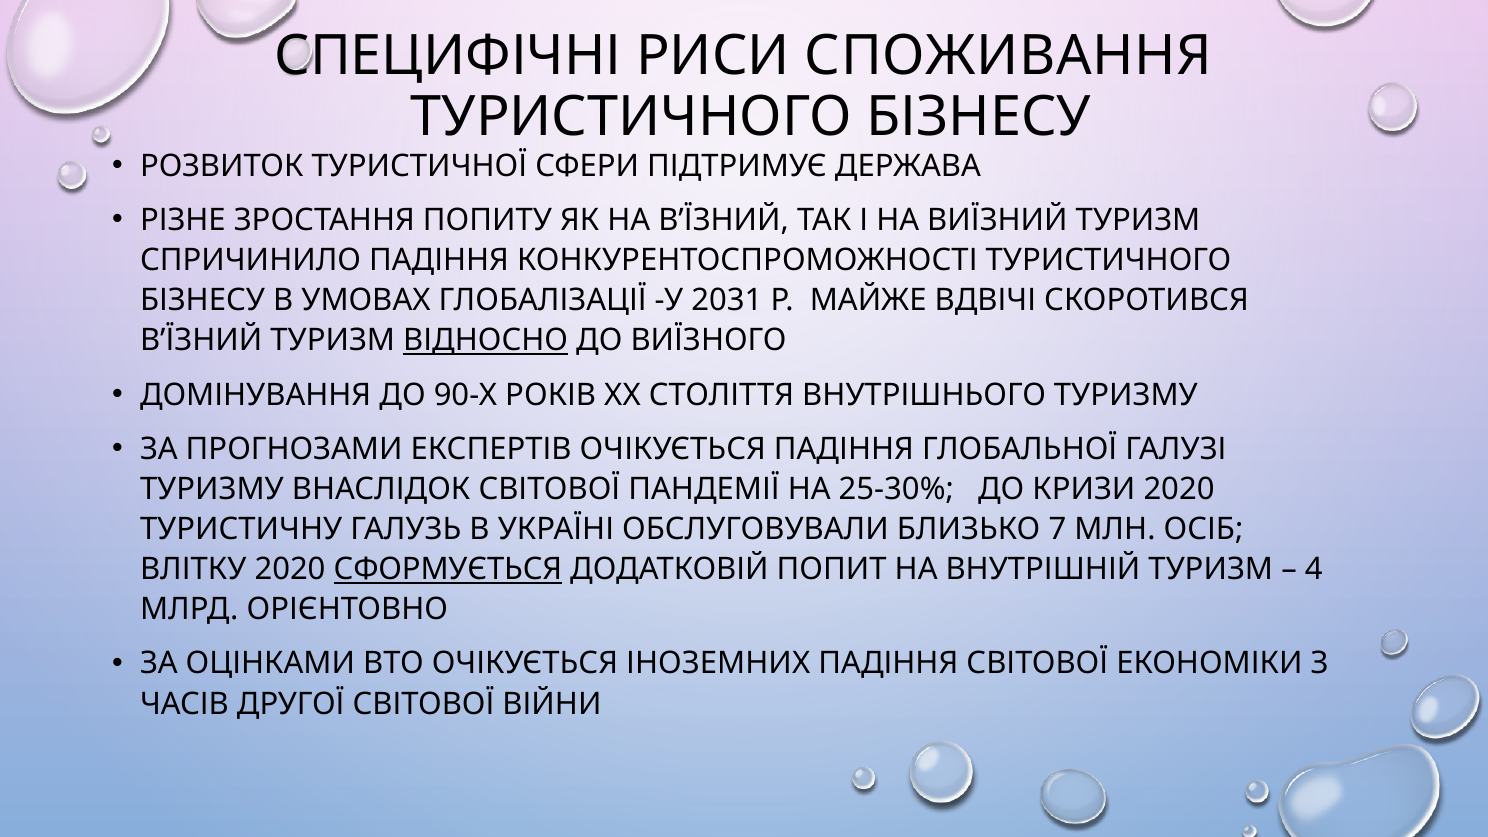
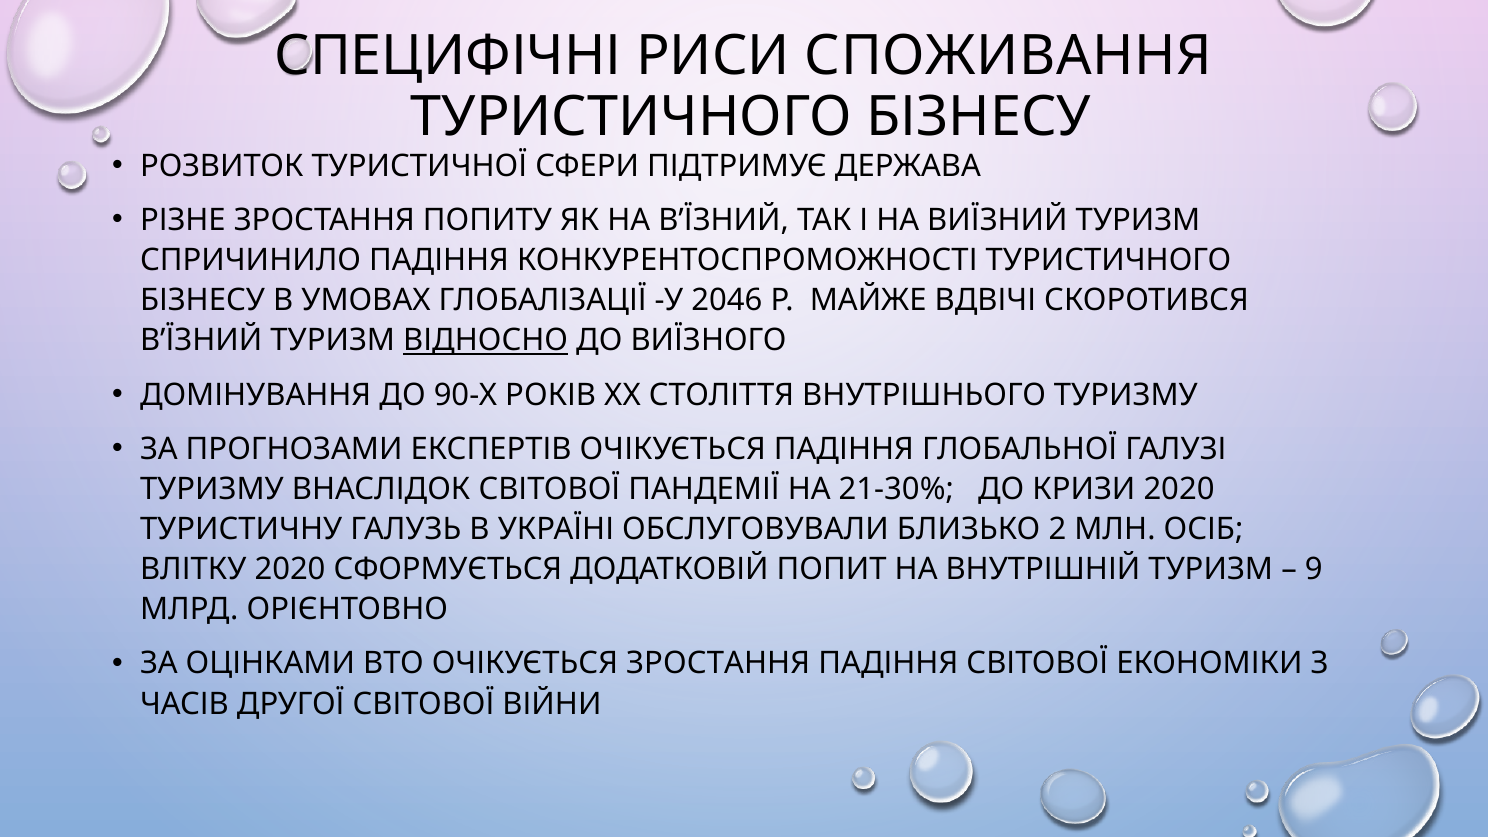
2031: 2031 -> 2046 (727, 301)
25-30%: 25-30% -> 21-30% (896, 489)
7: 7 -> 2 (1057, 529)
СФОРМУЄТЬСЯ underline: present -> none (448, 569)
4: 4 -> 9 (1314, 569)
ОЧІКУЄТЬСЯ ІНОЗЕМНИХ: ІНОЗЕМНИХ -> ЗРОСТАННЯ (718, 664)
